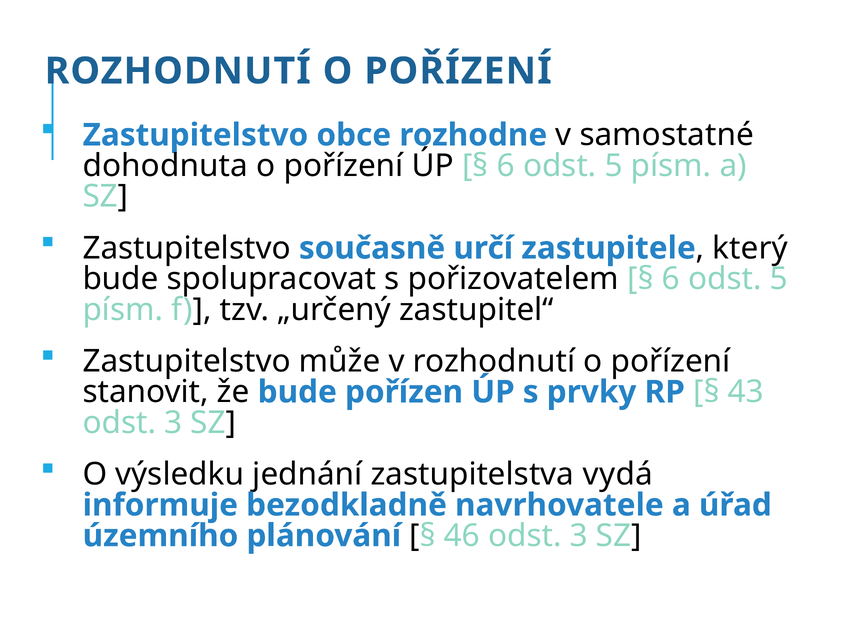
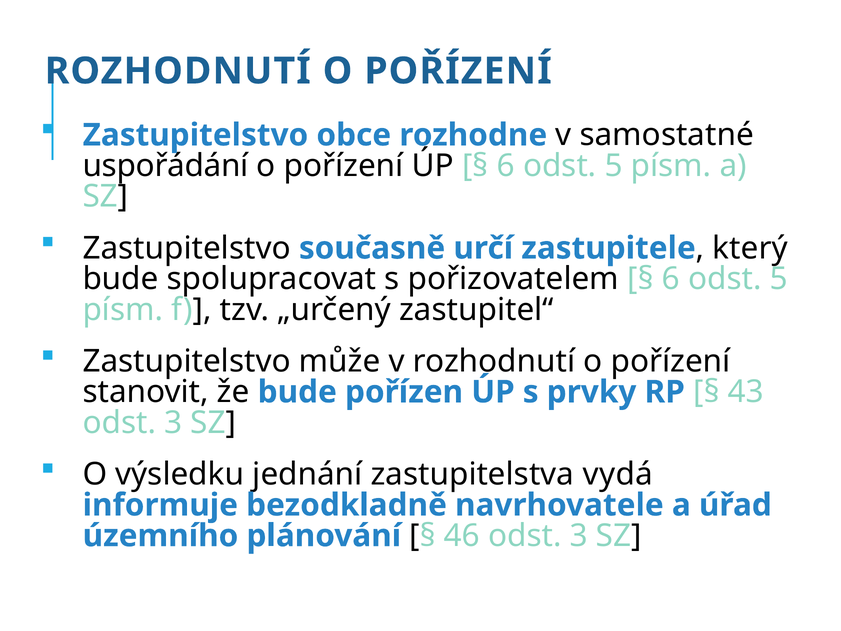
dohodnuta: dohodnuta -> uspořádání (166, 166)
